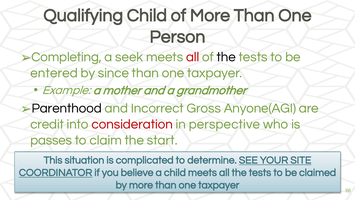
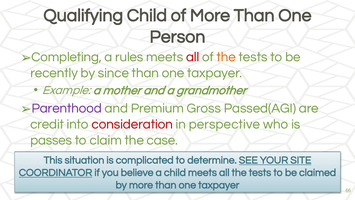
seek: seek -> rules (129, 57)
the colour: black -> orange (226, 57)
entered: entered -> recently (54, 73)
Parenthood colour: black -> purple (67, 108)
Incorrect: Incorrect -> Premium (157, 108)
Anyone(AGI: Anyone(AGI -> Passed(AGI (260, 108)
start: start -> case (162, 140)
